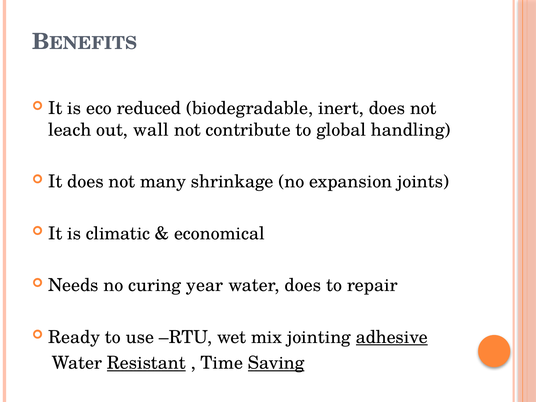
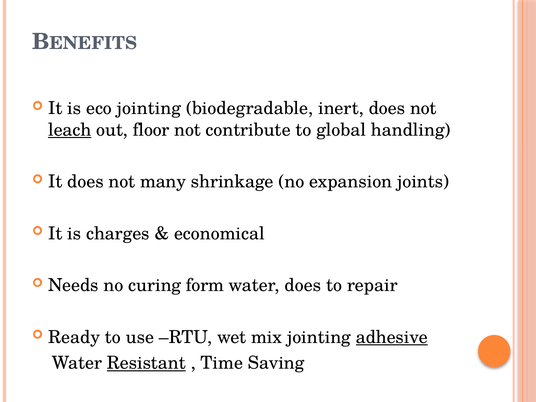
eco reduced: reduced -> jointing (149, 108)
leach underline: none -> present (70, 130)
wall: wall -> floor (151, 130)
climatic: climatic -> charges (118, 234)
year: year -> form (205, 285)
Saving underline: present -> none (276, 363)
